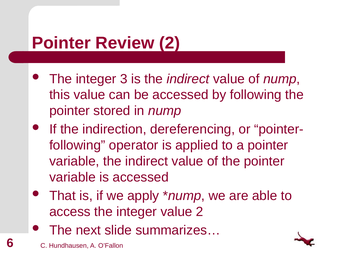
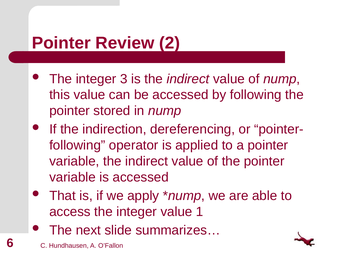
value 2: 2 -> 1 (200, 212)
